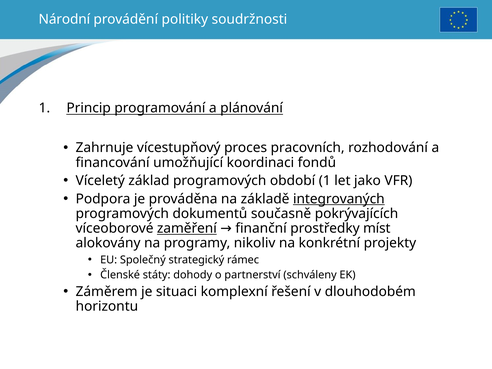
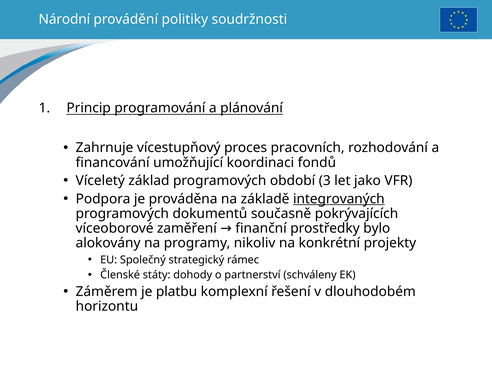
období 1: 1 -> 3 (325, 181)
zaměření underline: present -> none (187, 228)
míst: míst -> bylo (377, 228)
situaci: situaci -> platbu (177, 292)
